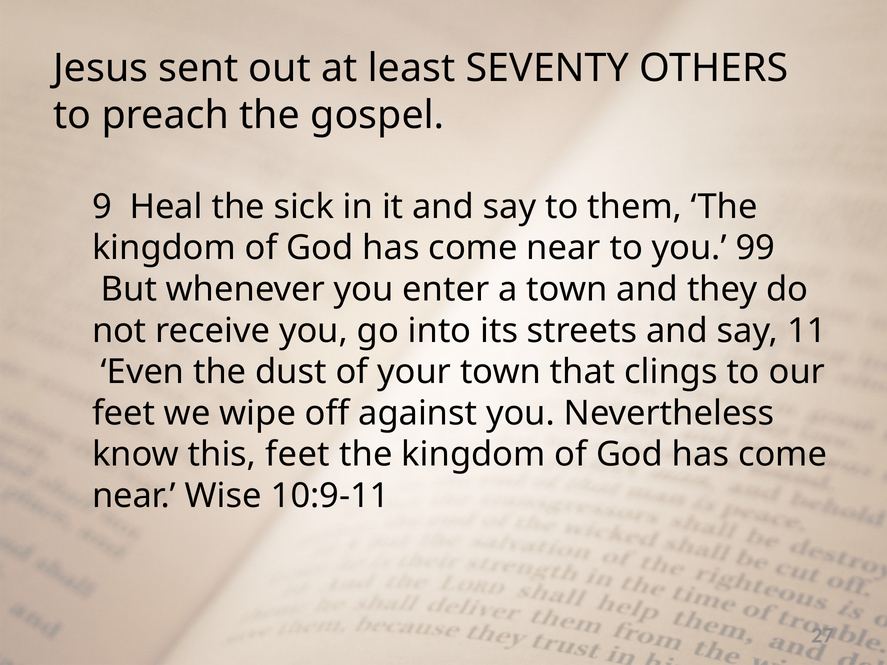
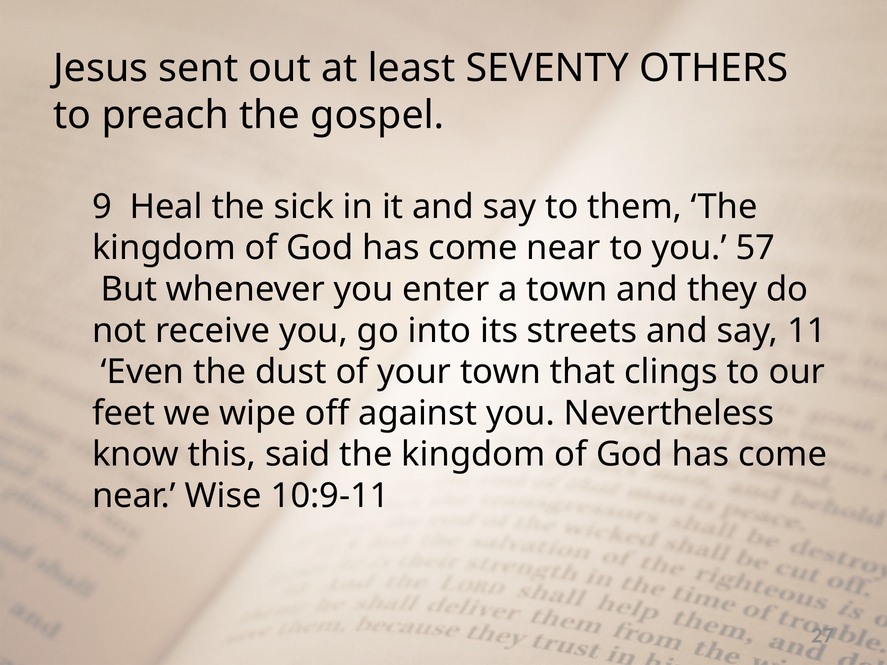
99: 99 -> 57 (755, 248)
this feet: feet -> said (298, 455)
